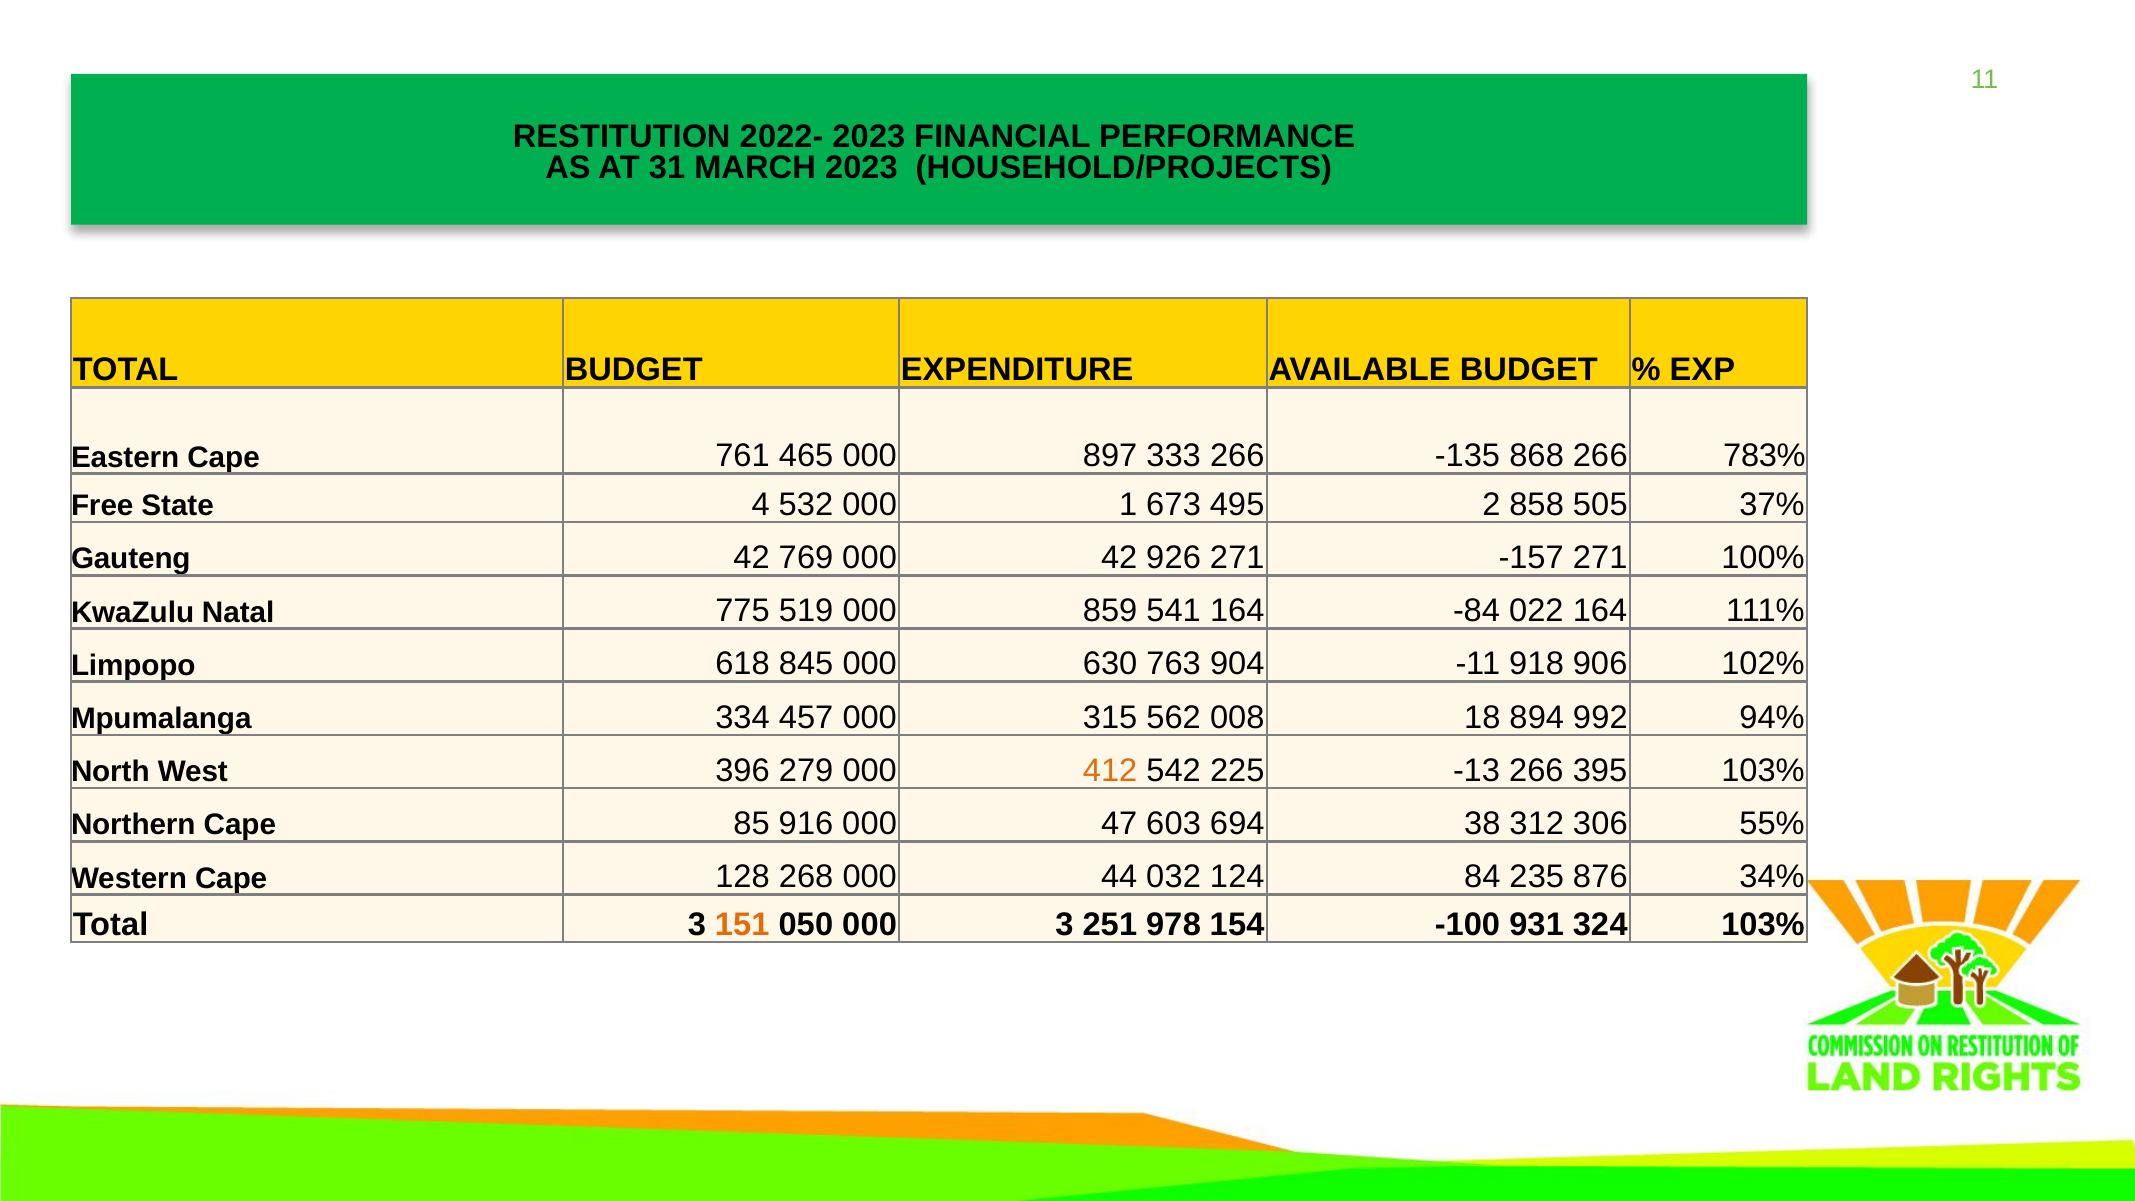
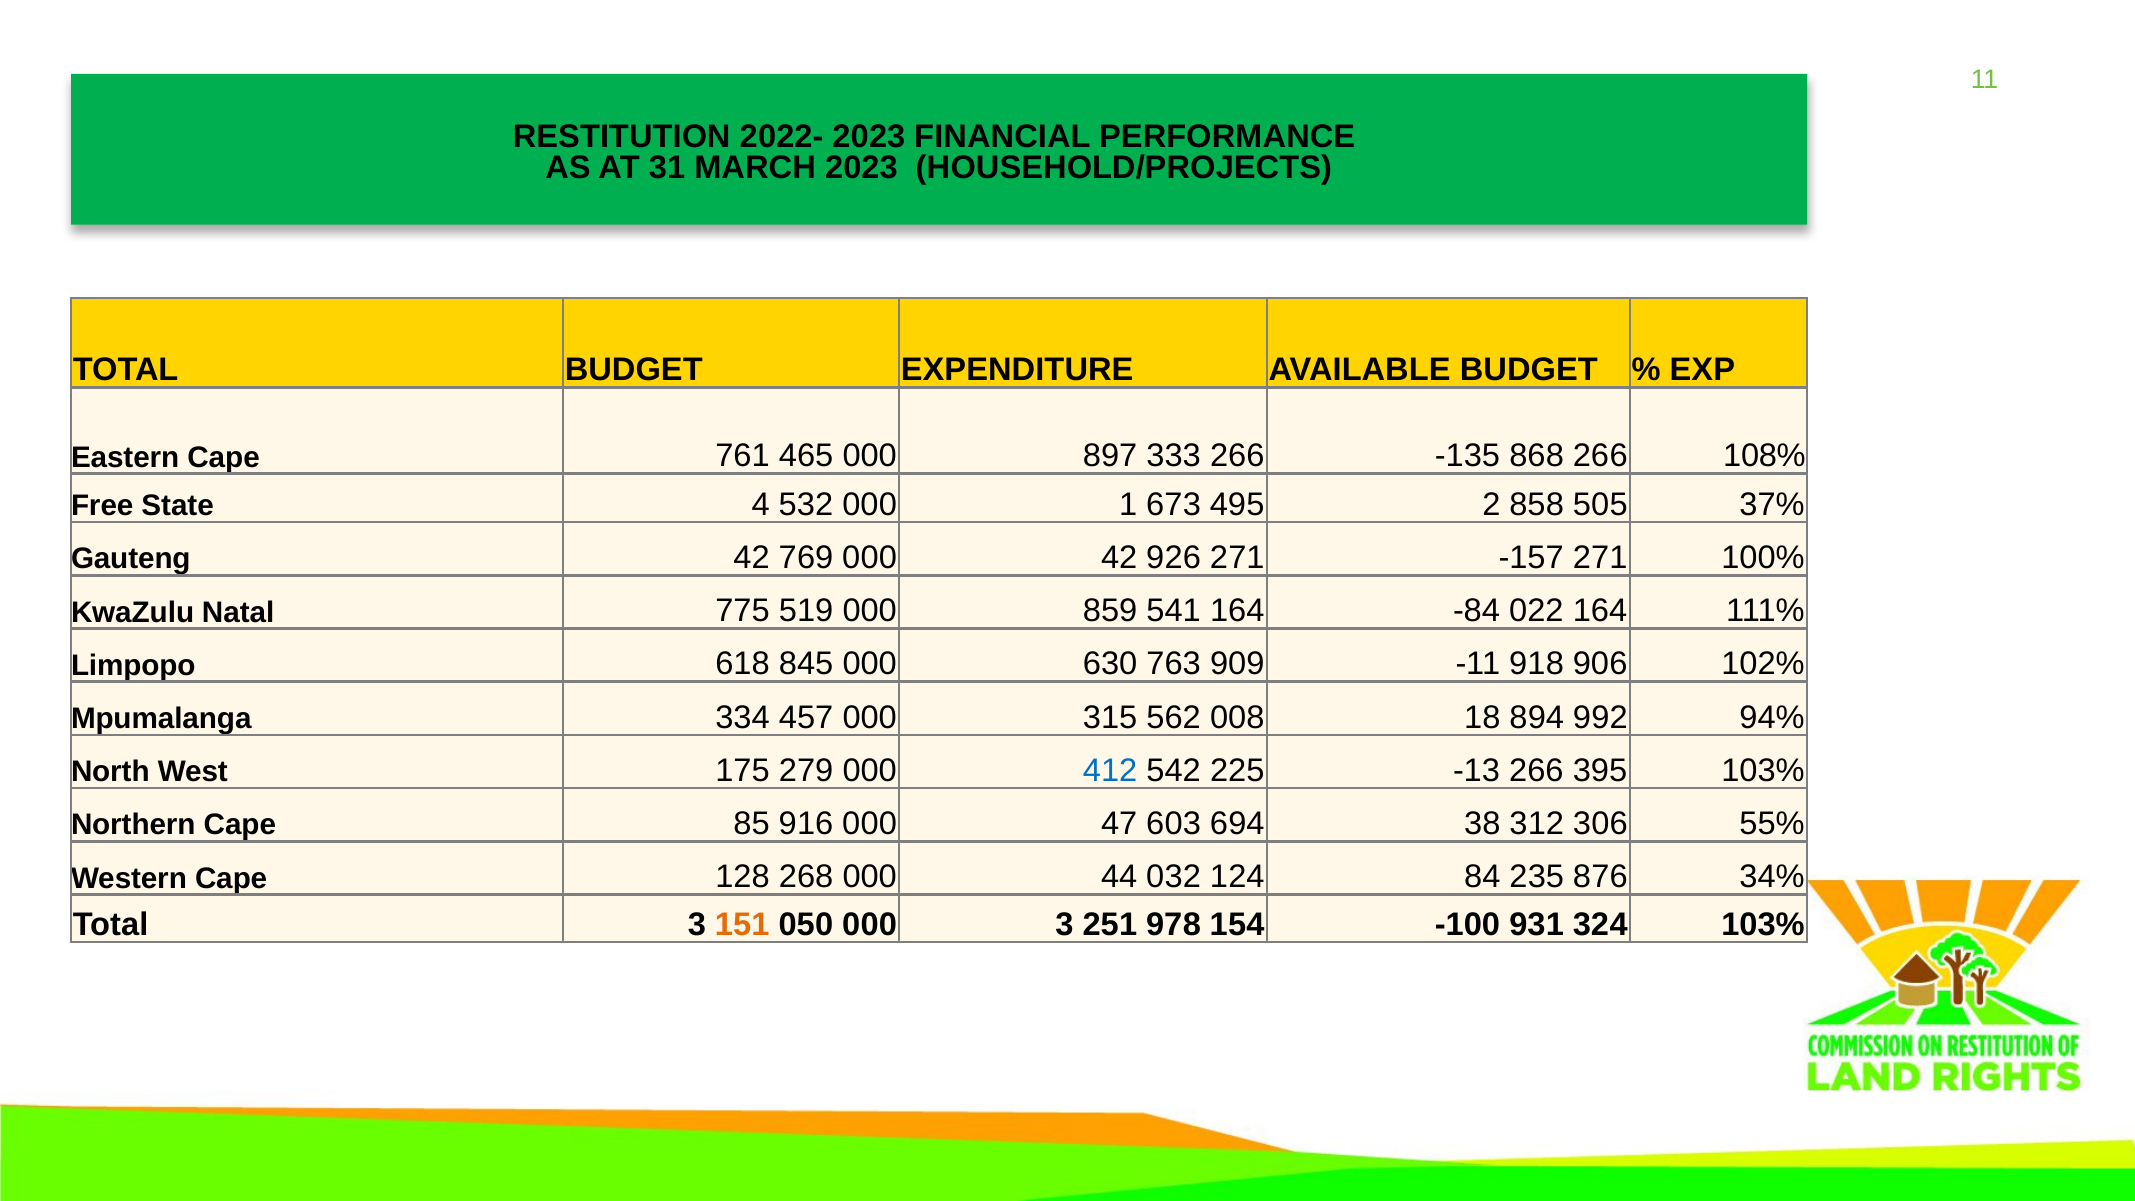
783%: 783% -> 108% (1764, 456)
904: 904 -> 909 (1237, 664)
396: 396 -> 175 (743, 771)
412 colour: orange -> blue (1110, 771)
